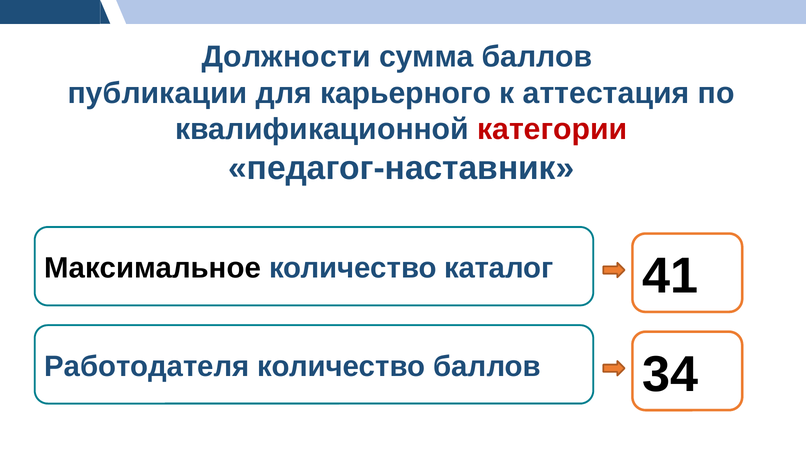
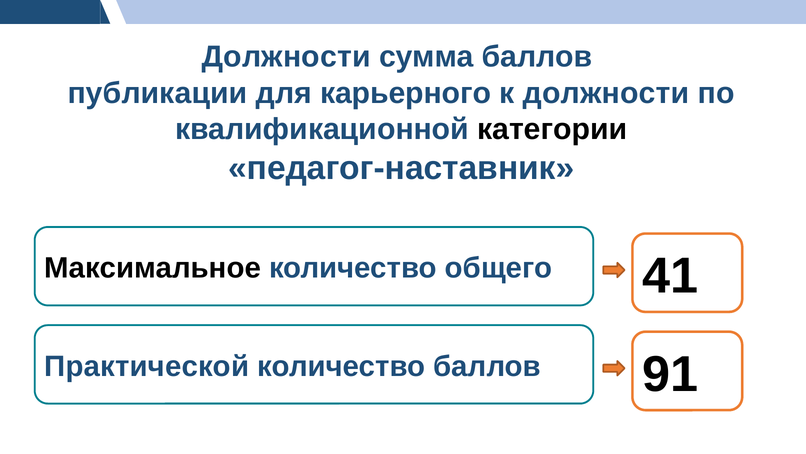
к аттестация: аттестация -> должности (606, 93)
категории colour: red -> black (552, 129)
каталог: каталог -> общего (499, 268)
Работодателя: Работодателя -> Практической (147, 366)
34: 34 -> 91 (670, 374)
